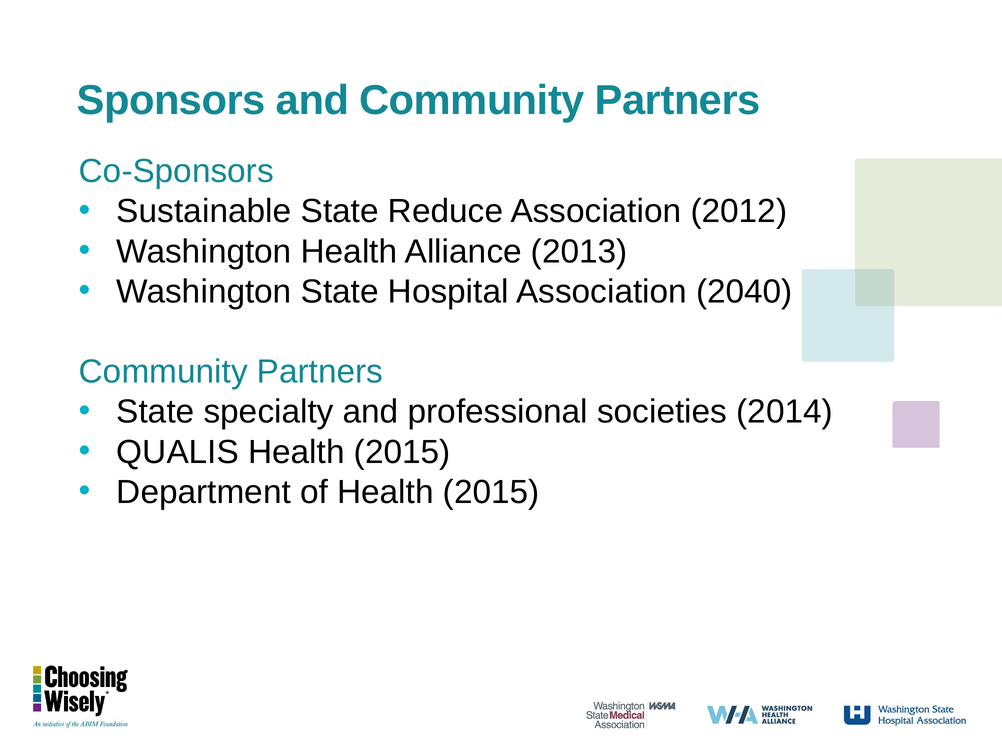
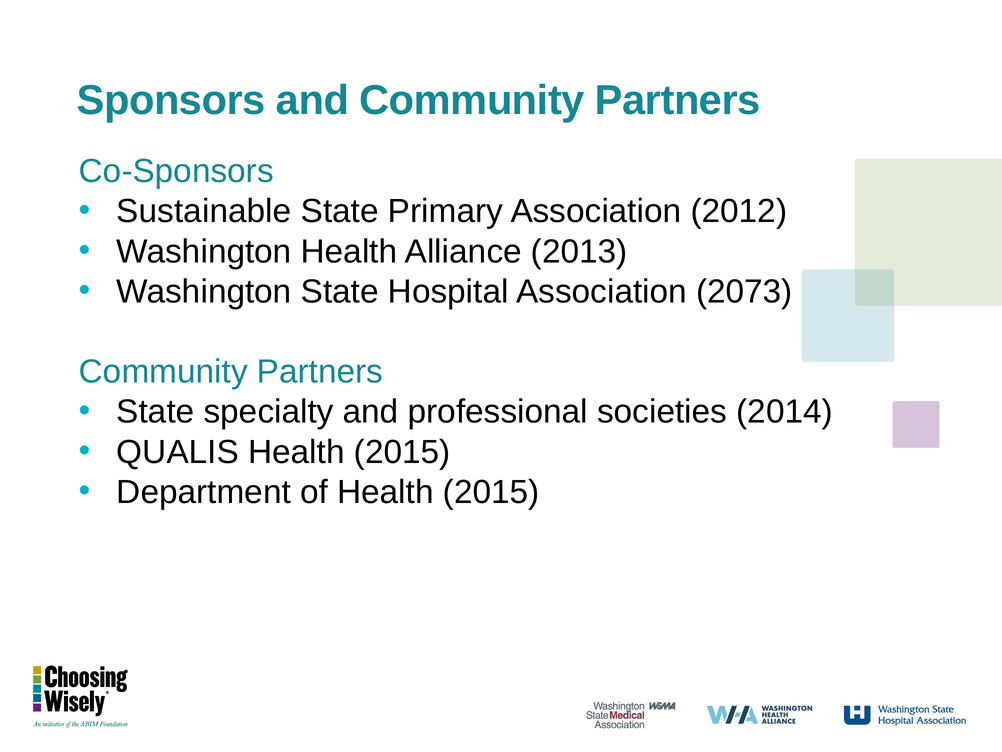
Reduce: Reduce -> Primary (446, 211)
2040: 2040 -> 2073 (744, 291)
